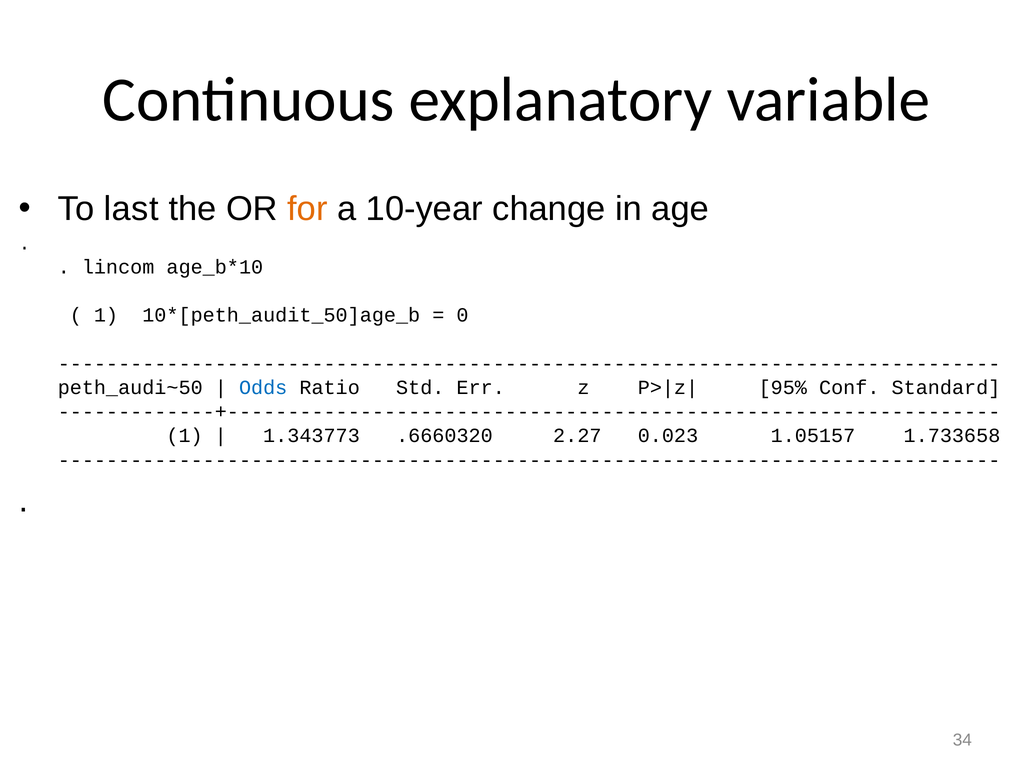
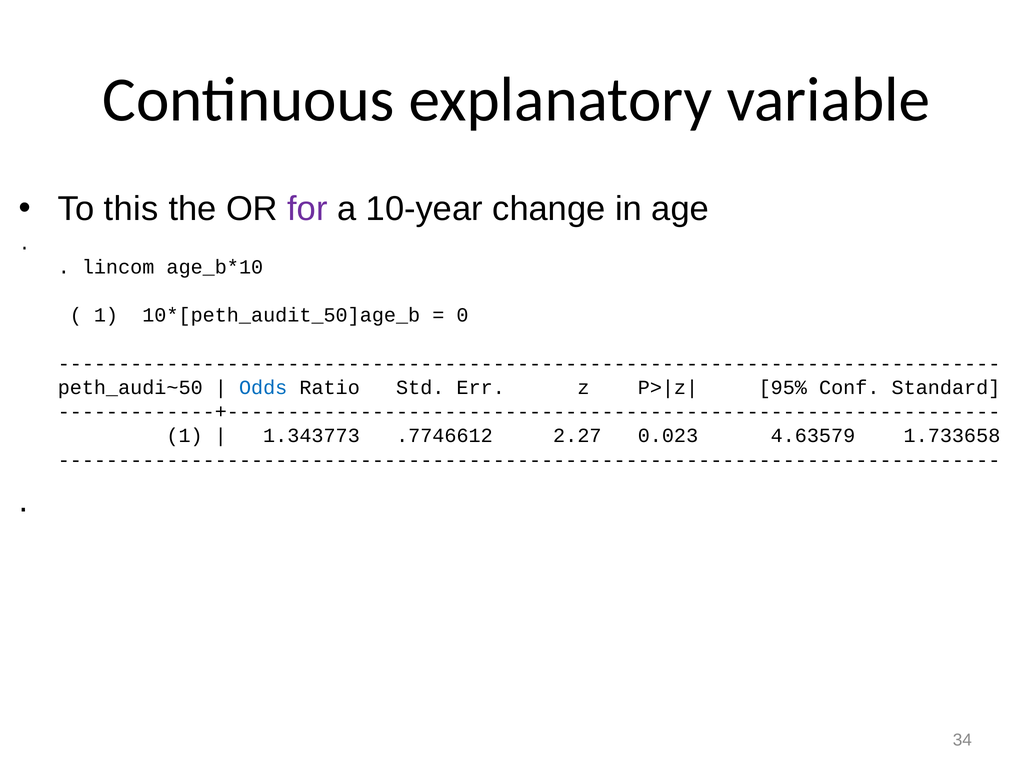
last: last -> this (131, 209)
for colour: orange -> purple (308, 209)
.6660320: .6660320 -> .7746612 (444, 436)
1.05157: 1.05157 -> 4.63579 (813, 436)
